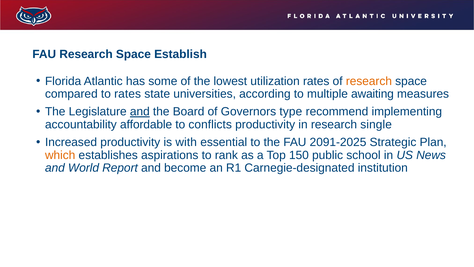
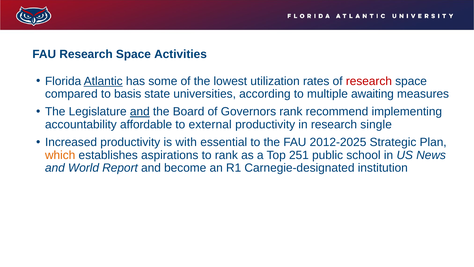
Establish: Establish -> Activities (181, 54)
Atlantic underline: none -> present (103, 81)
research colour: orange -> red (369, 81)
to rates: rates -> basis (128, 94)
Governors type: type -> rank (291, 112)
conflicts: conflicts -> external (210, 124)
2091-2025: 2091-2025 -> 2012-2025 (338, 142)
150: 150 -> 251 (299, 155)
